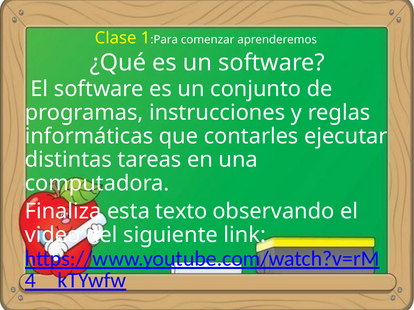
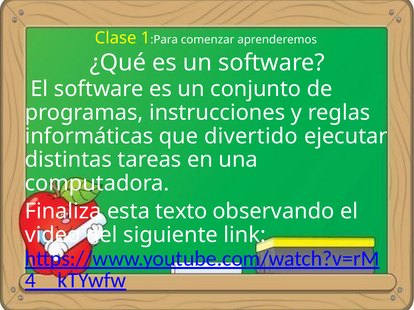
contarles: contarles -> divertido (251, 136)
